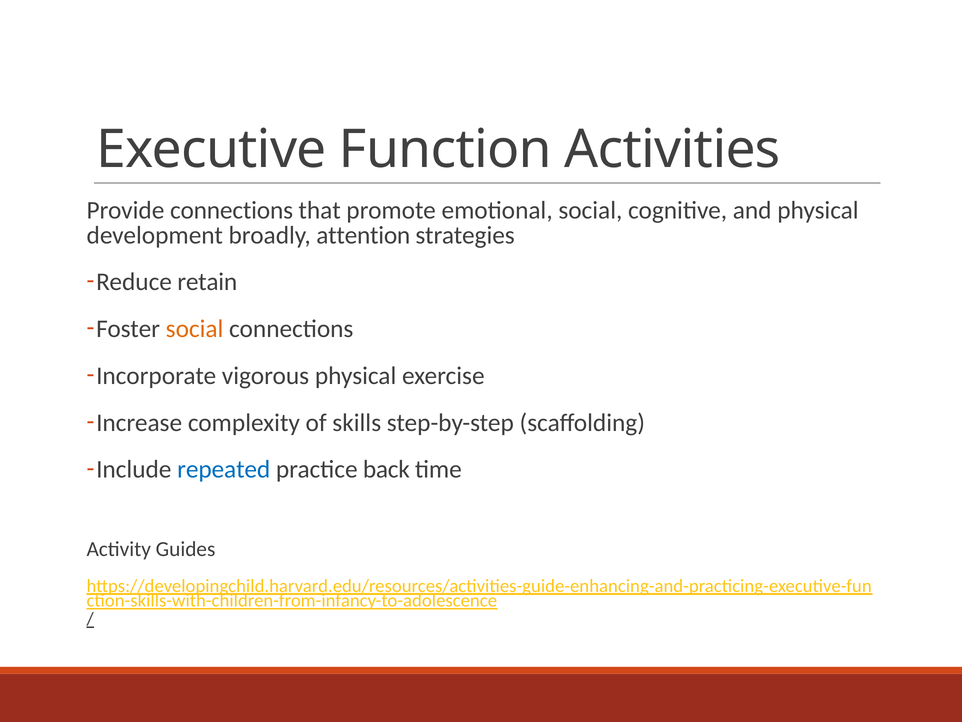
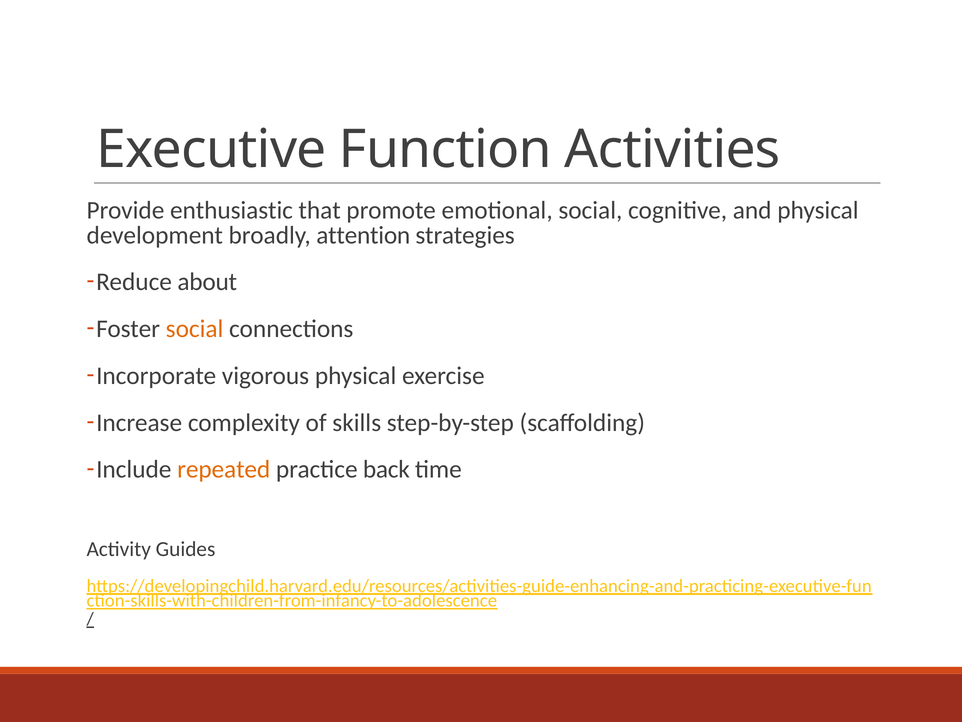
Provide connections: connections -> enthusiastic (231, 210)
retain: retain -> about (207, 282)
repeated colour: blue -> orange (224, 469)
